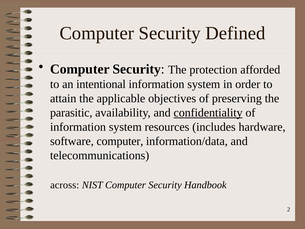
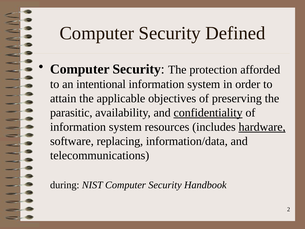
hardware underline: none -> present (262, 127)
software computer: computer -> replacing (120, 141)
across: across -> during (65, 185)
